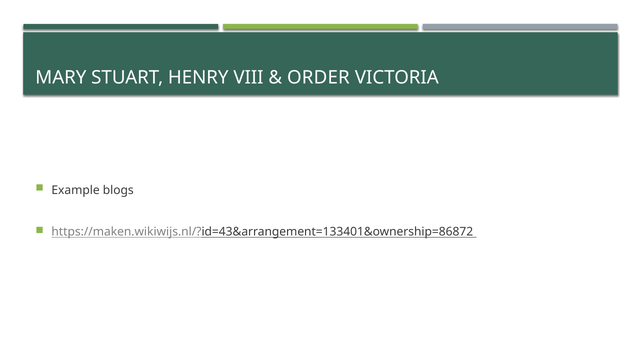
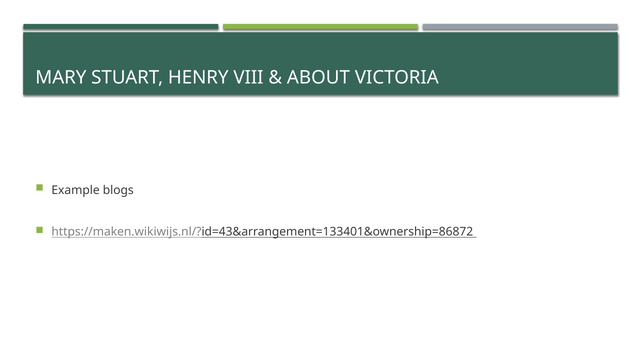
ORDER: ORDER -> ABOUT (318, 78)
